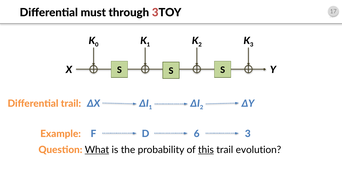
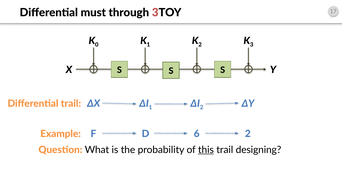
6 3: 3 -> 2 (248, 134)
What underline: present -> none (97, 150)
evolution: evolution -> designing (258, 150)
